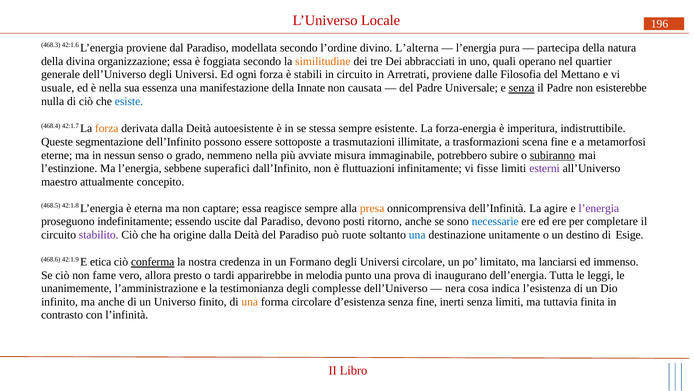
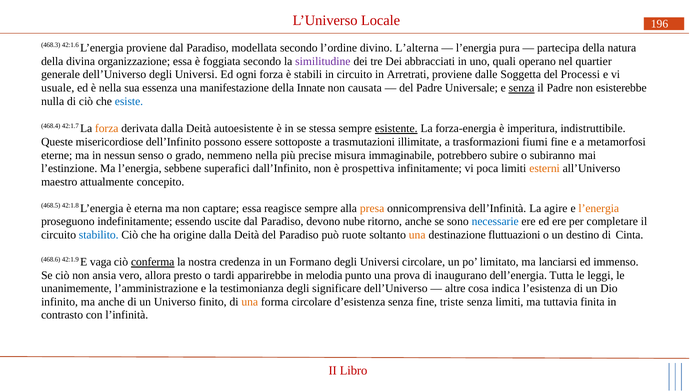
similitudine colour: orange -> purple (323, 61)
Filosofia: Filosofia -> Soggetta (521, 75)
Mettano: Mettano -> Processi (580, 75)
esistente underline: none -> present (396, 129)
segmentazione: segmentazione -> misericordiose (109, 142)
scena: scena -> fiumi (535, 142)
avviate: avviate -> precise (315, 155)
subiranno underline: present -> none (552, 155)
fluttuazioni: fluttuazioni -> prospettiva (368, 169)
fisse: fisse -> poca (487, 169)
esterni colour: purple -> orange (545, 169)
l’energia colour: purple -> orange (599, 209)
posti: posti -> nube (354, 222)
stabilito colour: purple -> blue (99, 235)
una colour: blue -> orange (417, 235)
unitamente: unitamente -> fluttuazioni (514, 235)
Esige: Esige -> Cinta (629, 235)
etica: etica -> vaga (101, 262)
fame: fame -> ansia (104, 276)
complesse: complesse -> significare (337, 289)
nera: nera -> altre (455, 289)
inerti: inerti -> triste (452, 302)
